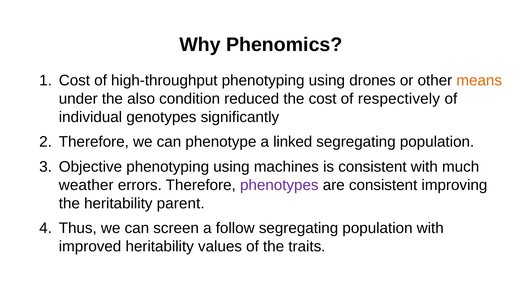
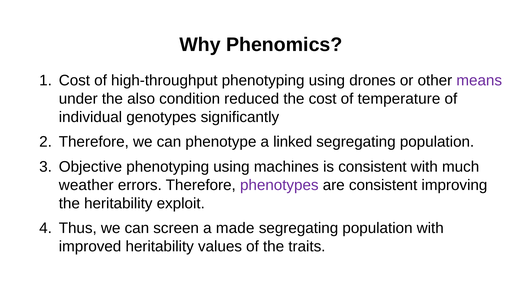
means colour: orange -> purple (479, 80)
respectively: respectively -> temperature (399, 99)
parent: parent -> exploit (181, 203)
follow: follow -> made (235, 228)
